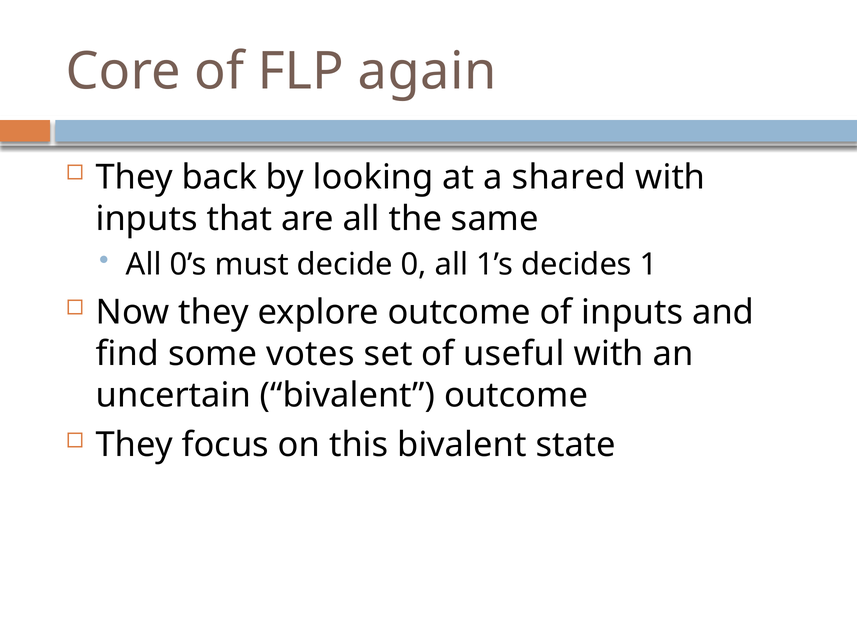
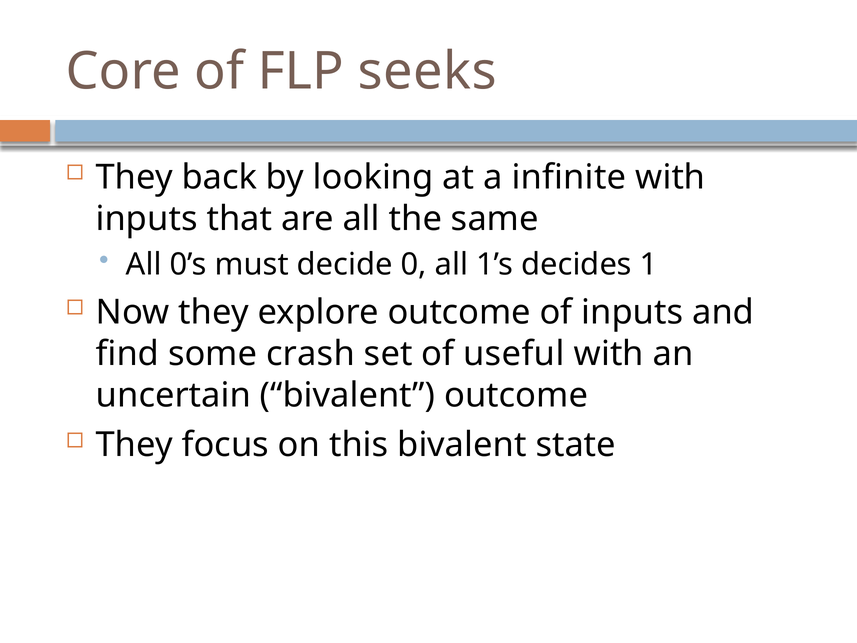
again: again -> seeks (427, 71)
shared: shared -> infinite (569, 177)
votes: votes -> crash (311, 354)
